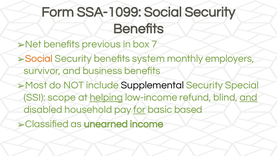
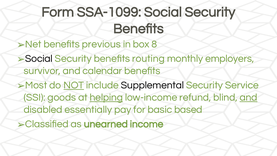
7: 7 -> 8 (154, 44)
Social colour: orange -> black (39, 59)
system: system -> routing (148, 59)
business: business -> calendar (102, 71)
NOT underline: none -> present (74, 85)
Special: Special -> Service (242, 85)
scope: scope -> goods (62, 97)
household: household -> essentially (88, 109)
for underline: present -> none (140, 109)
